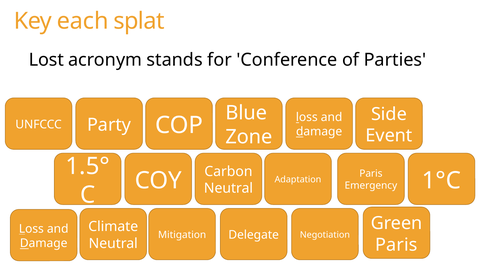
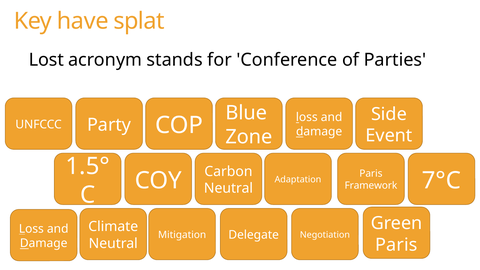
each: each -> have (83, 21)
1°C: 1°C -> 7°C (442, 181)
Emergency: Emergency -> Framework (371, 186)
